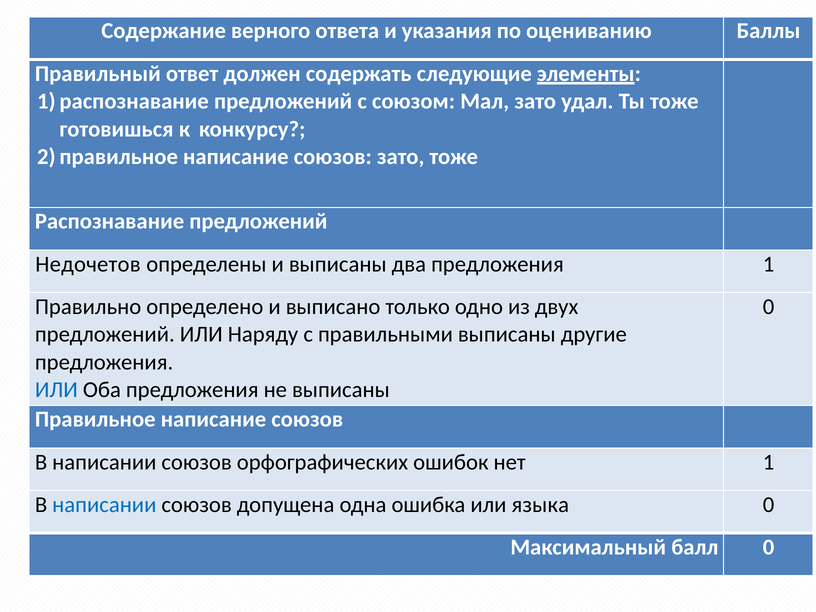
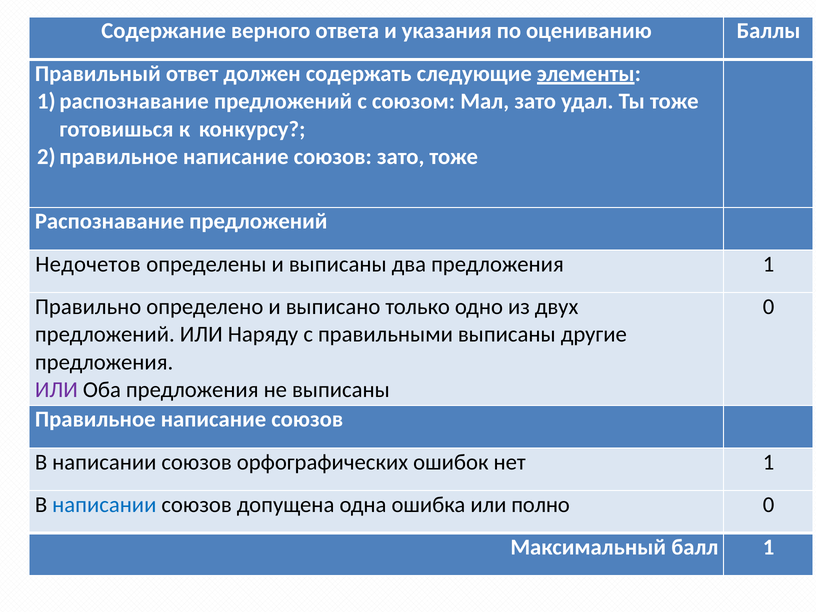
ИЛИ colour: blue -> purple (56, 390)
языка: языка -> полно (541, 505)
балл 0: 0 -> 1 (769, 547)
